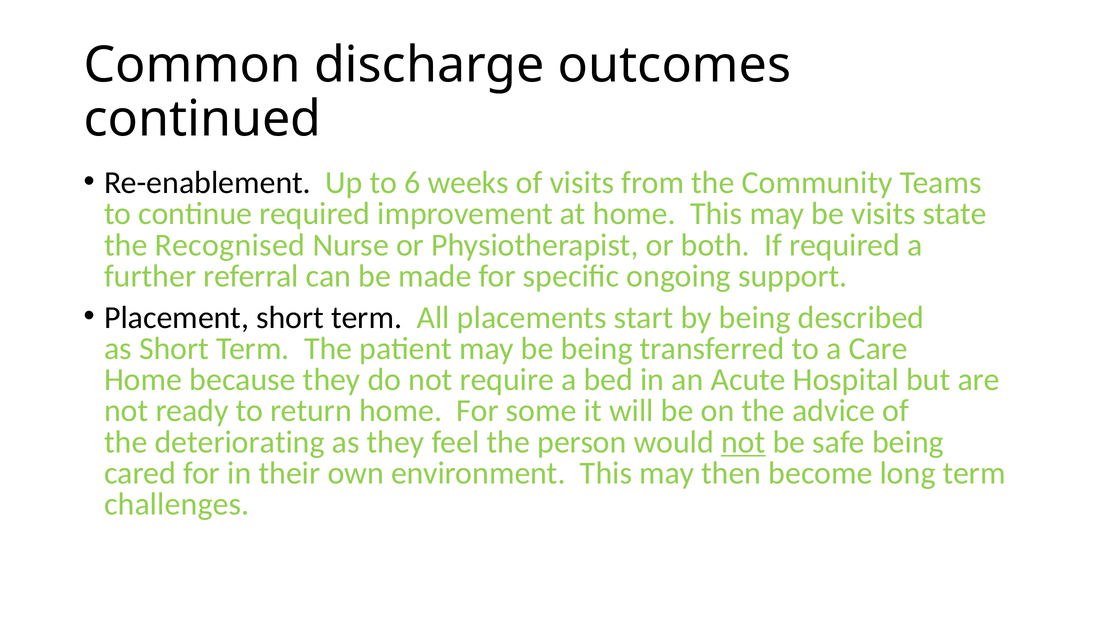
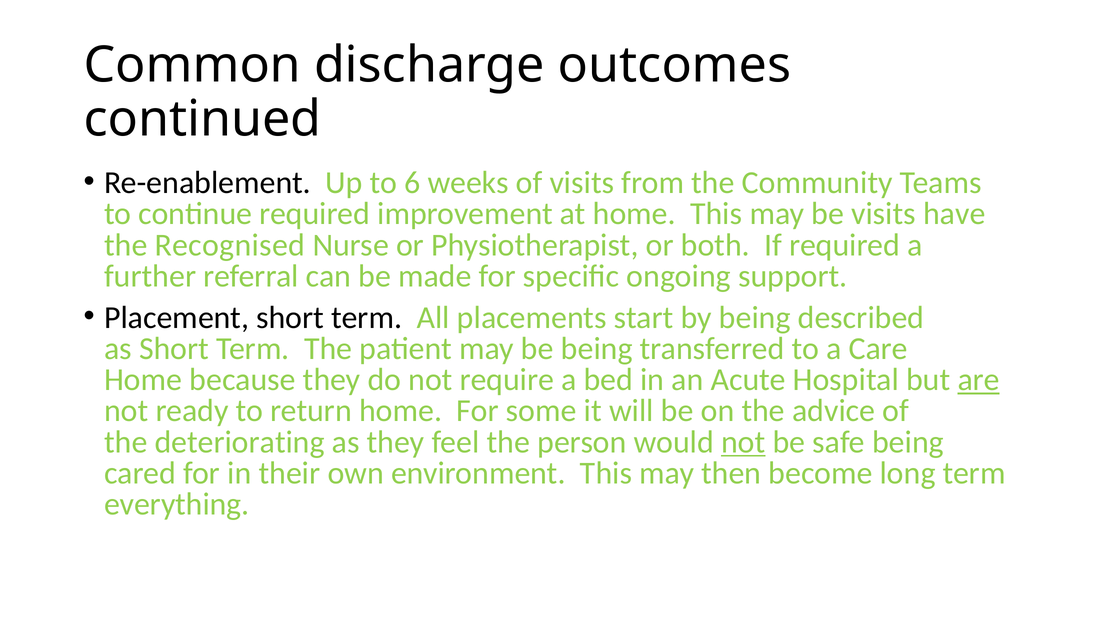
state: state -> have (954, 214)
are underline: none -> present (979, 379)
challenges: challenges -> everything (177, 504)
